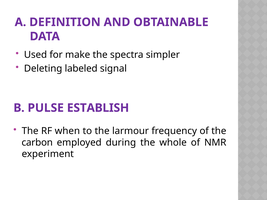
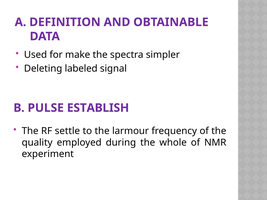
when: when -> settle (67, 131)
carbon: carbon -> quality (37, 143)
